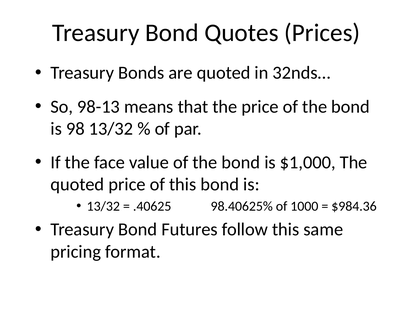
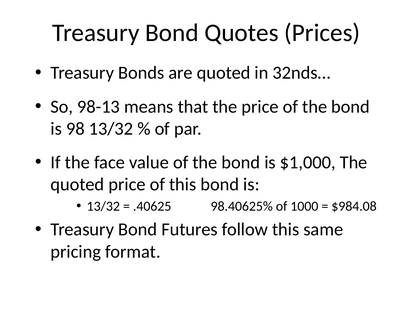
$984.36: $984.36 -> $984.08 (354, 206)
